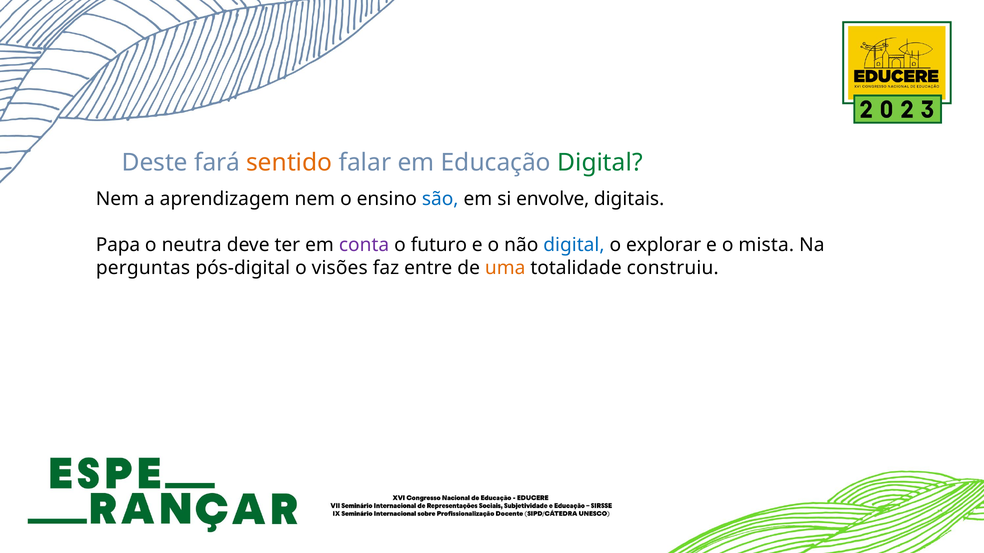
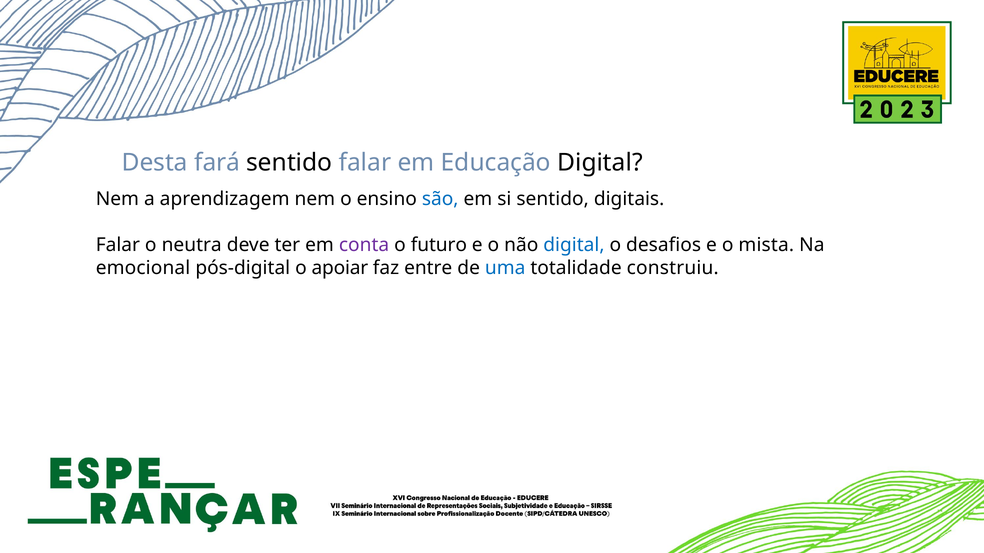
Deste: Deste -> Desta (155, 163)
sentido colour: orange -> black (289, 163)
Digital colour: green -> black (600, 163)
si envolve: envolve -> sentido (553, 199)
Papa: Papa -> Falar (118, 245)
explorar: explorar -> desafios (664, 245)
perguntas: perguntas -> emocional (143, 268)
visões: visões -> apoiar (340, 268)
uma colour: orange -> blue (505, 268)
